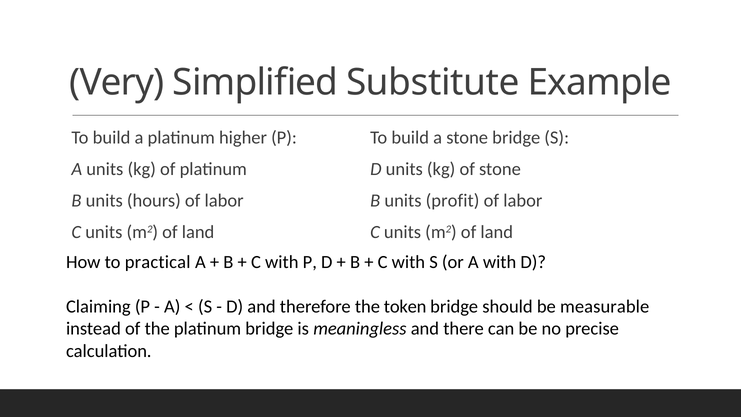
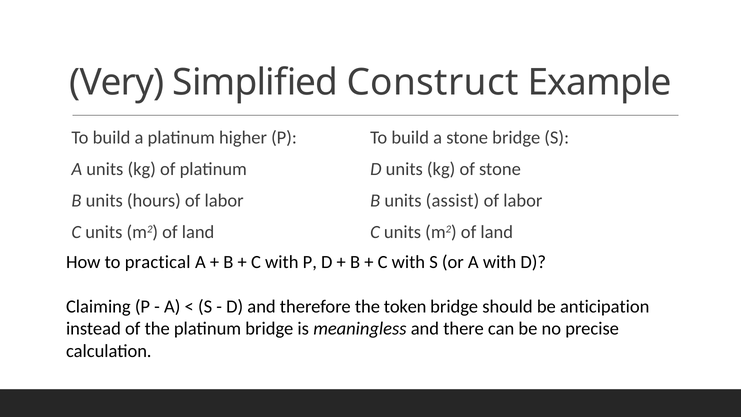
Substitute: Substitute -> Construct (433, 83)
profit: profit -> assist (453, 200)
measurable: measurable -> anticipation (605, 306)
